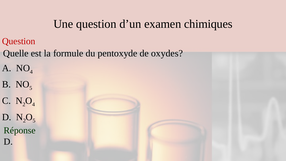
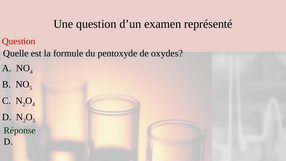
chimiques: chimiques -> représenté (208, 24)
